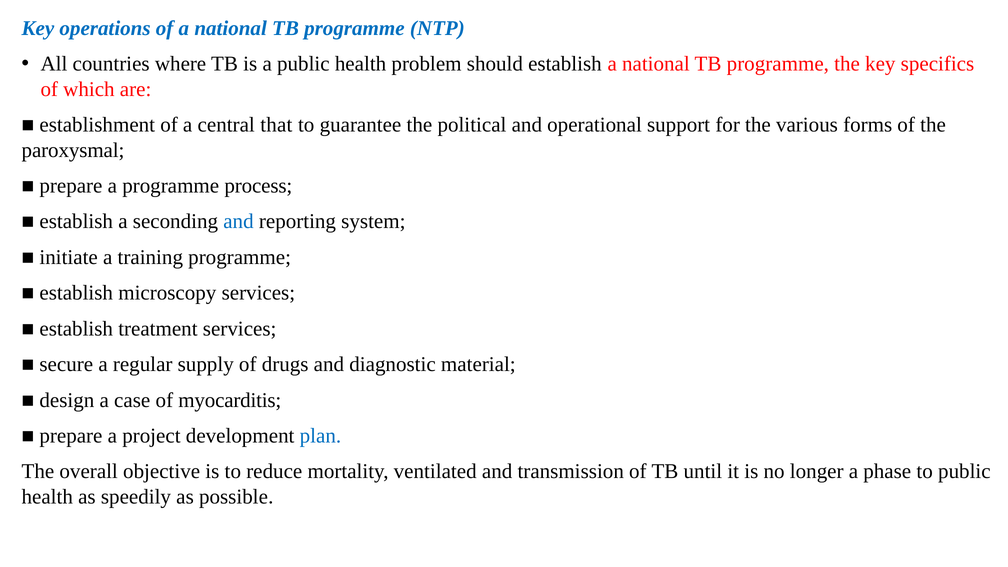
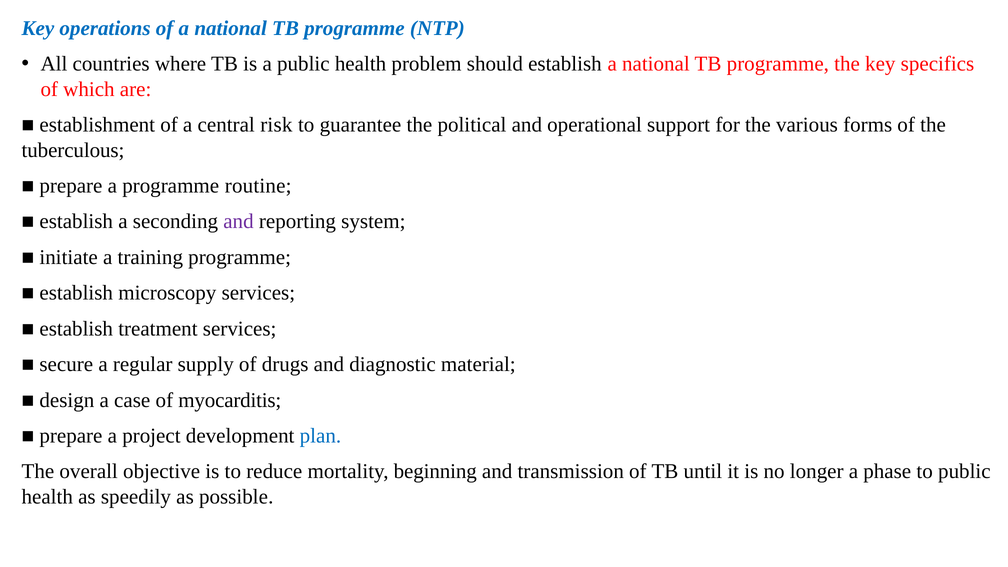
that: that -> risk (276, 125)
paroxysmal: paroxysmal -> tuberculous (73, 150)
process: process -> routine (258, 186)
and colour: blue -> purple (238, 222)
ventilated: ventilated -> beginning (435, 472)
